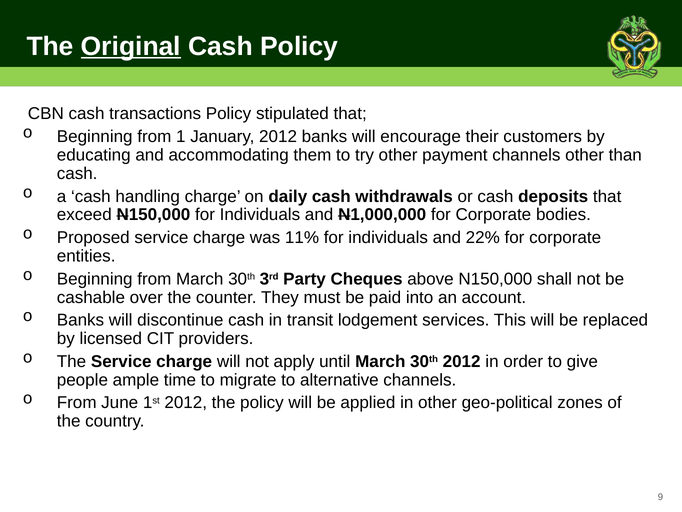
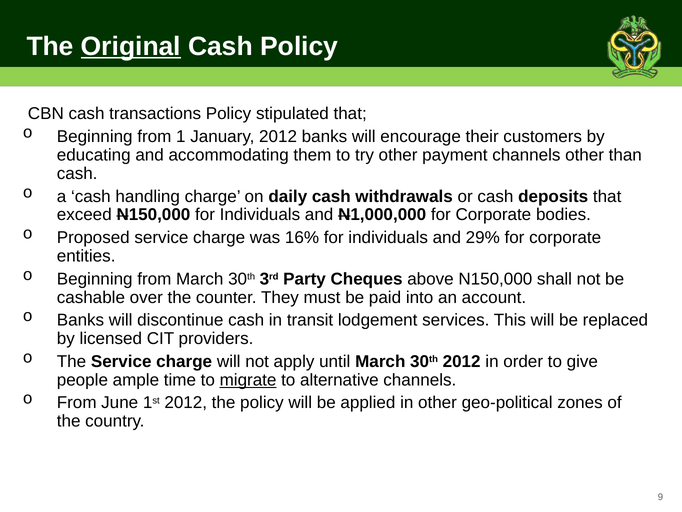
11%: 11% -> 16% (302, 237)
22%: 22% -> 29% (483, 237)
migrate underline: none -> present (248, 380)
